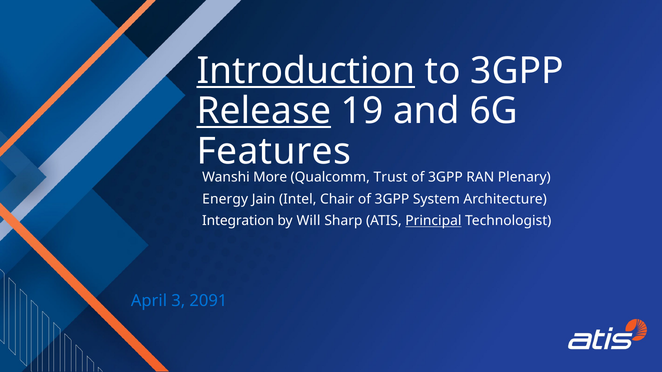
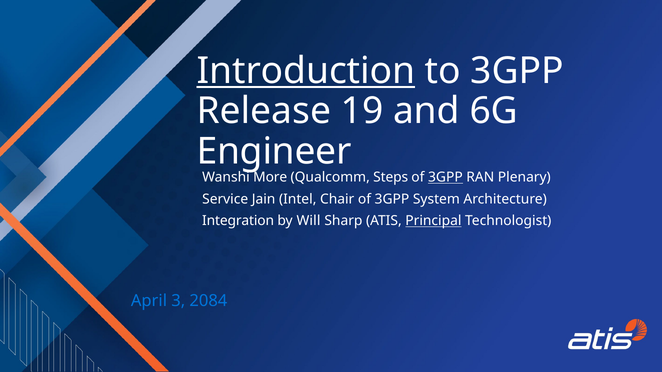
Release underline: present -> none (264, 111)
Features: Features -> Engineer (274, 151)
Trust: Trust -> Steps (391, 177)
3GPP underline: none -> present (445, 177)
Energy: Energy -> Service (225, 199)
2091: 2091 -> 2084 (208, 301)
